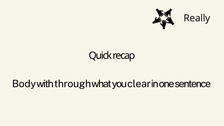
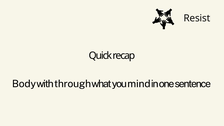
Really: Really -> Resist (197, 18)
clear: clear -> mind (139, 84)
